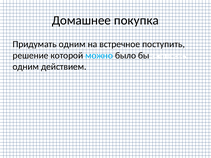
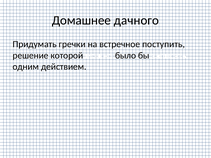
покупка: покупка -> дачного (136, 20)
Придумать одним: одним -> гречки (72, 44)
можно colour: light blue -> white (99, 56)
